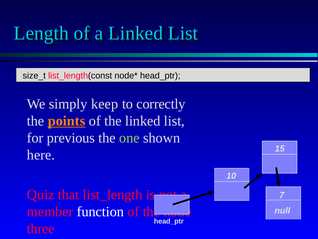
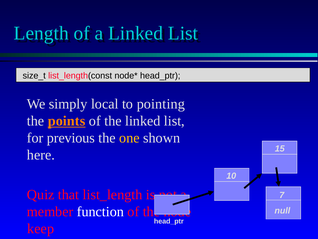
keep: keep -> local (105, 104)
correctly: correctly -> pointing (161, 104)
one colour: light green -> yellow (129, 138)
three: three -> keep (41, 228)
